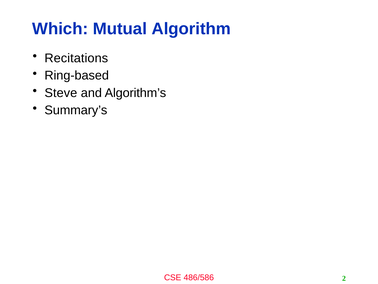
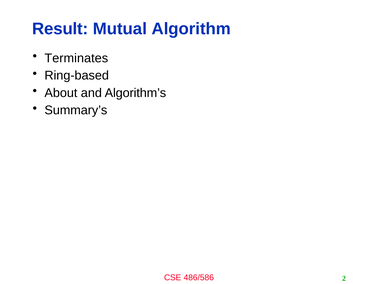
Which: Which -> Result (60, 29)
Recitations: Recitations -> Terminates (76, 58)
Steve: Steve -> About (61, 93)
